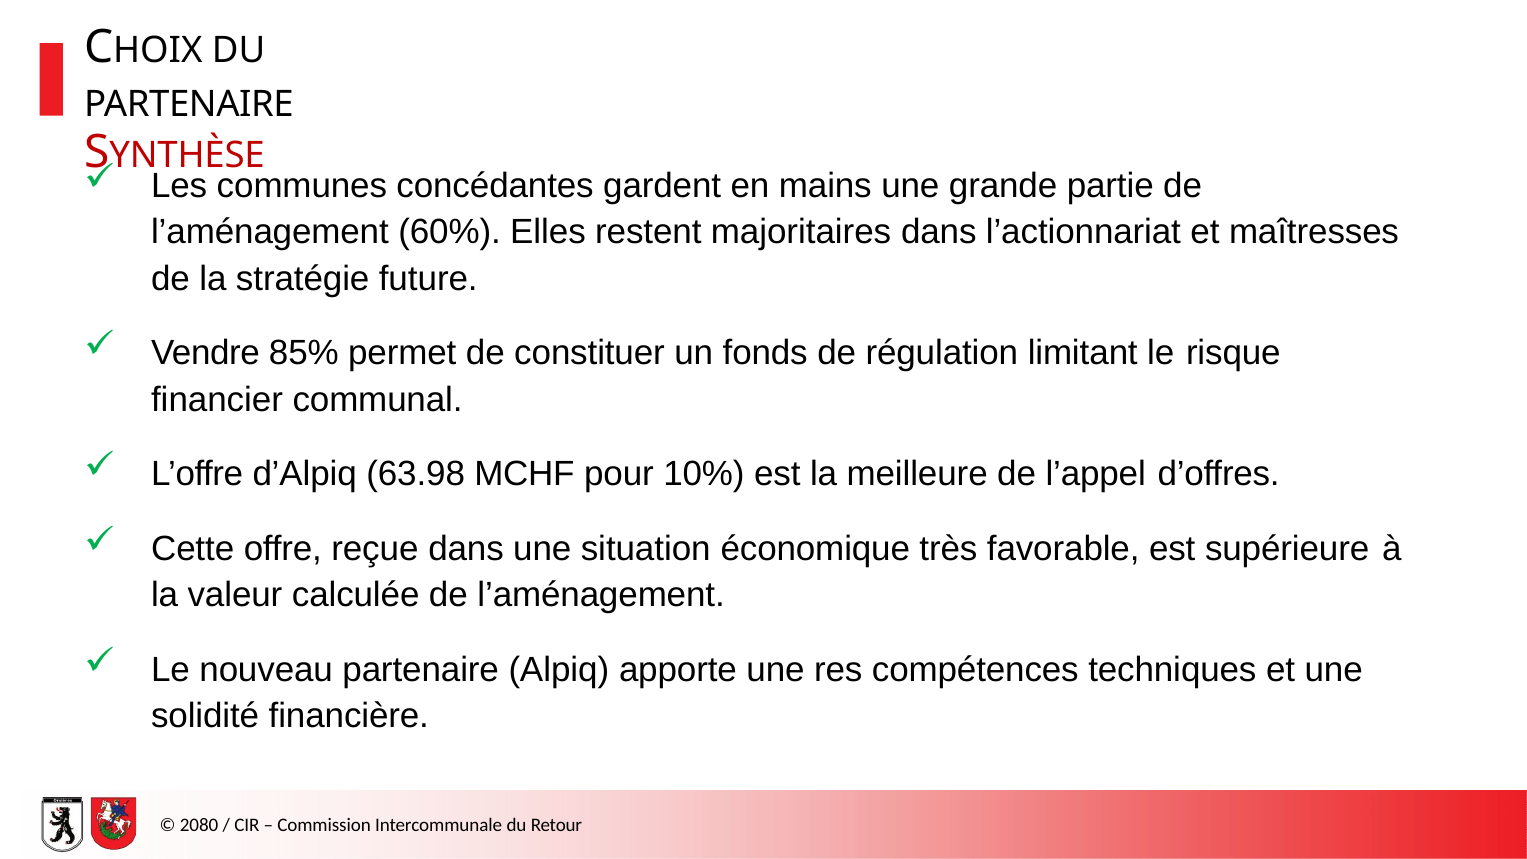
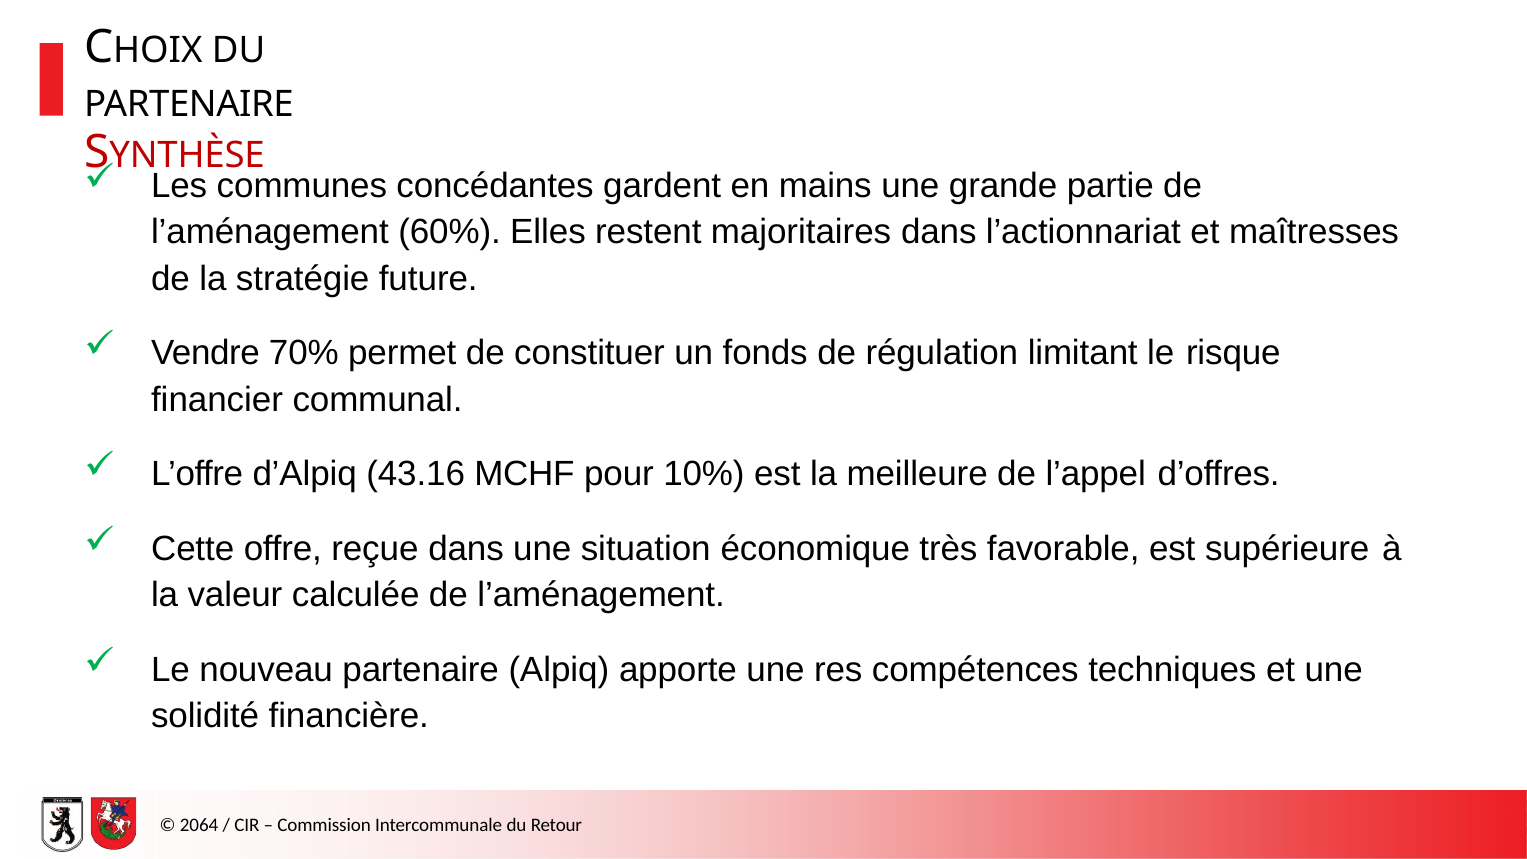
85%: 85% -> 70% (304, 353)
63.98: 63.98 -> 43.16 (416, 474)
2080: 2080 -> 2064 (199, 825)
